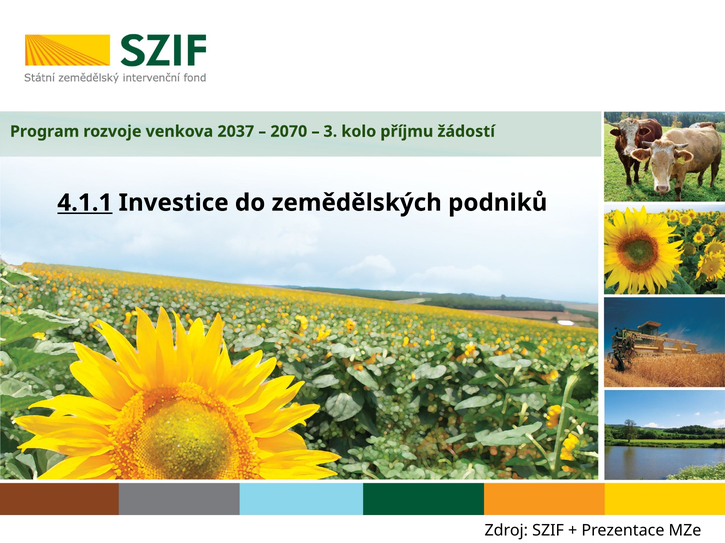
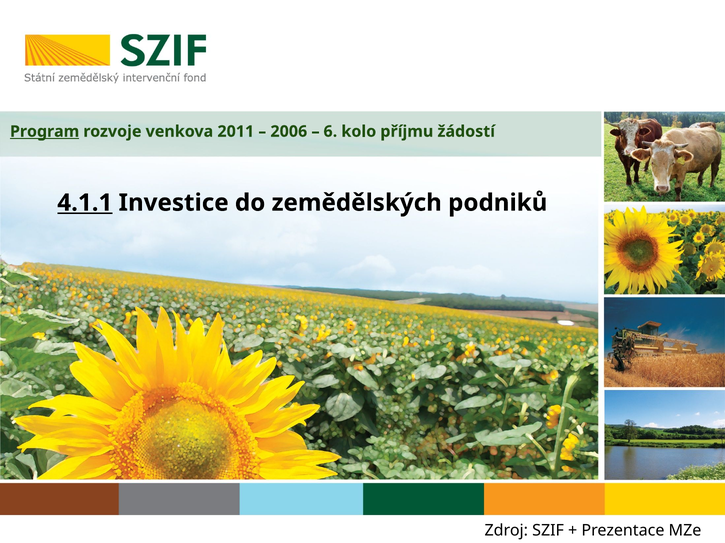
Program underline: none -> present (45, 132)
2037: 2037 -> 2011 (236, 132)
2070: 2070 -> 2006 (289, 132)
3: 3 -> 6 (330, 132)
